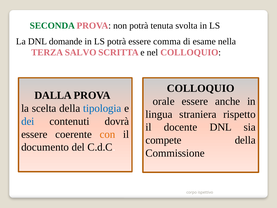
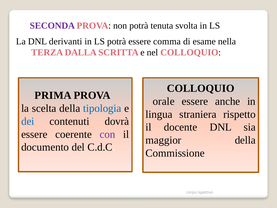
SECONDA colour: green -> purple (52, 26)
domande: domande -> derivanti (66, 41)
SALVO: SALVO -> DALLA (81, 52)
DALLA: DALLA -> PRIMA (53, 95)
con colour: orange -> purple (107, 134)
compete: compete -> maggior (163, 140)
